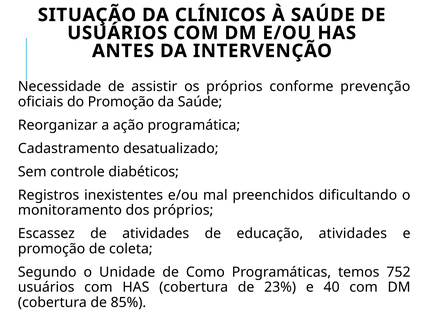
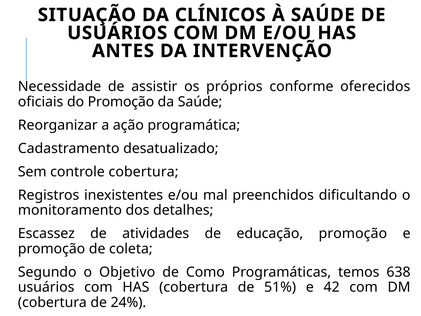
prevenção: prevenção -> oferecidos (375, 86)
controle diabéticos: diabéticos -> cobertura (144, 172)
dos próprios: próprios -> detalhes (183, 210)
educação atividades: atividades -> promoção (353, 233)
Unidade: Unidade -> Objetivo (127, 272)
752: 752 -> 638 (398, 272)
23%: 23% -> 51% (280, 287)
40: 40 -> 42 (332, 287)
85%: 85% -> 24% (128, 302)
